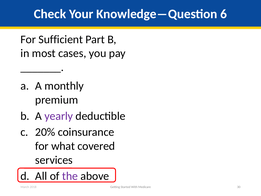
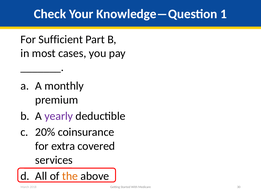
6: 6 -> 1 (224, 14)
what: what -> extra (63, 146)
the colour: purple -> orange (70, 176)
